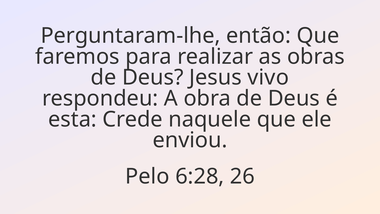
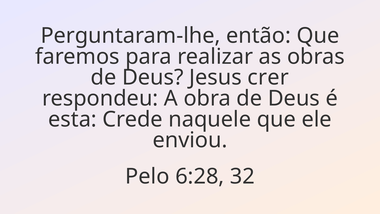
vivo: vivo -> crer (268, 77)
26: 26 -> 32 (242, 176)
